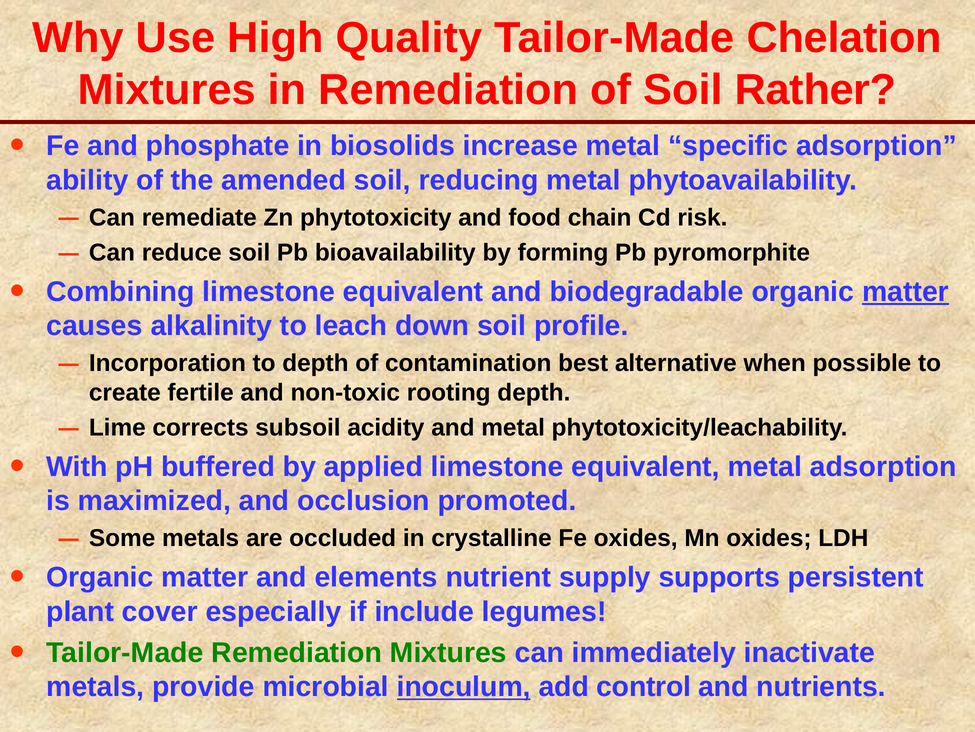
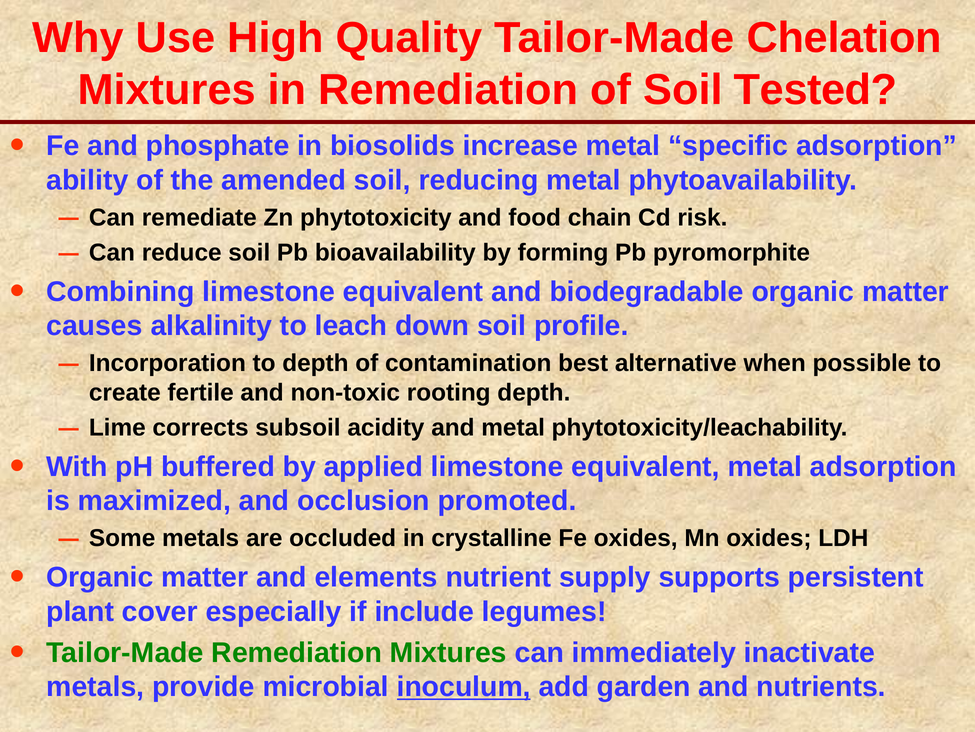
Rather: Rather -> Tested (816, 90)
matter underline: present -> none (905, 291)
control: control -> garden (644, 686)
